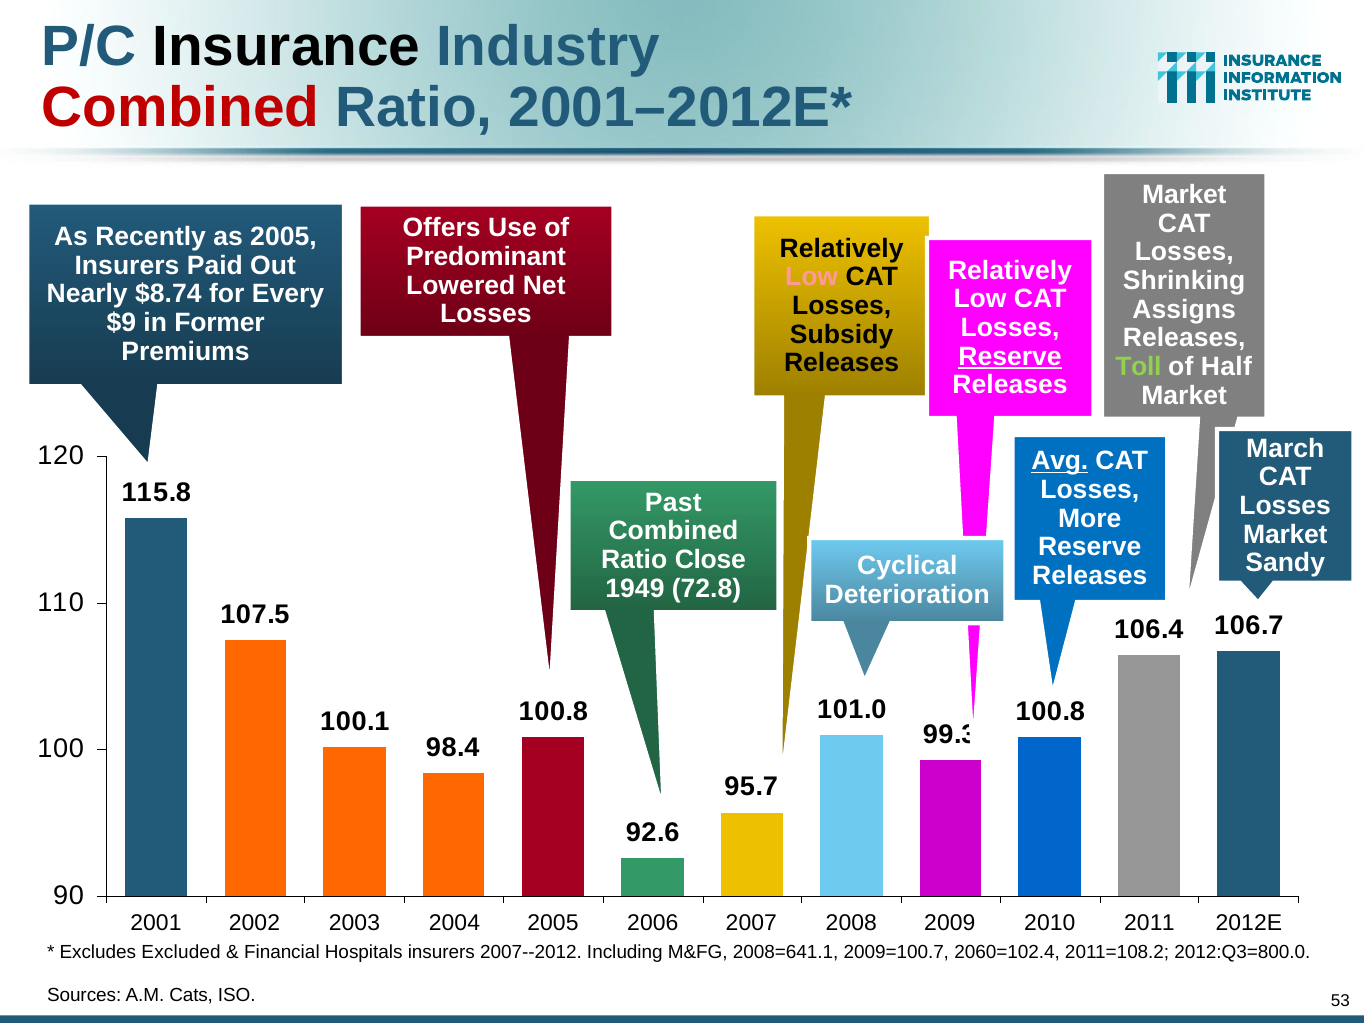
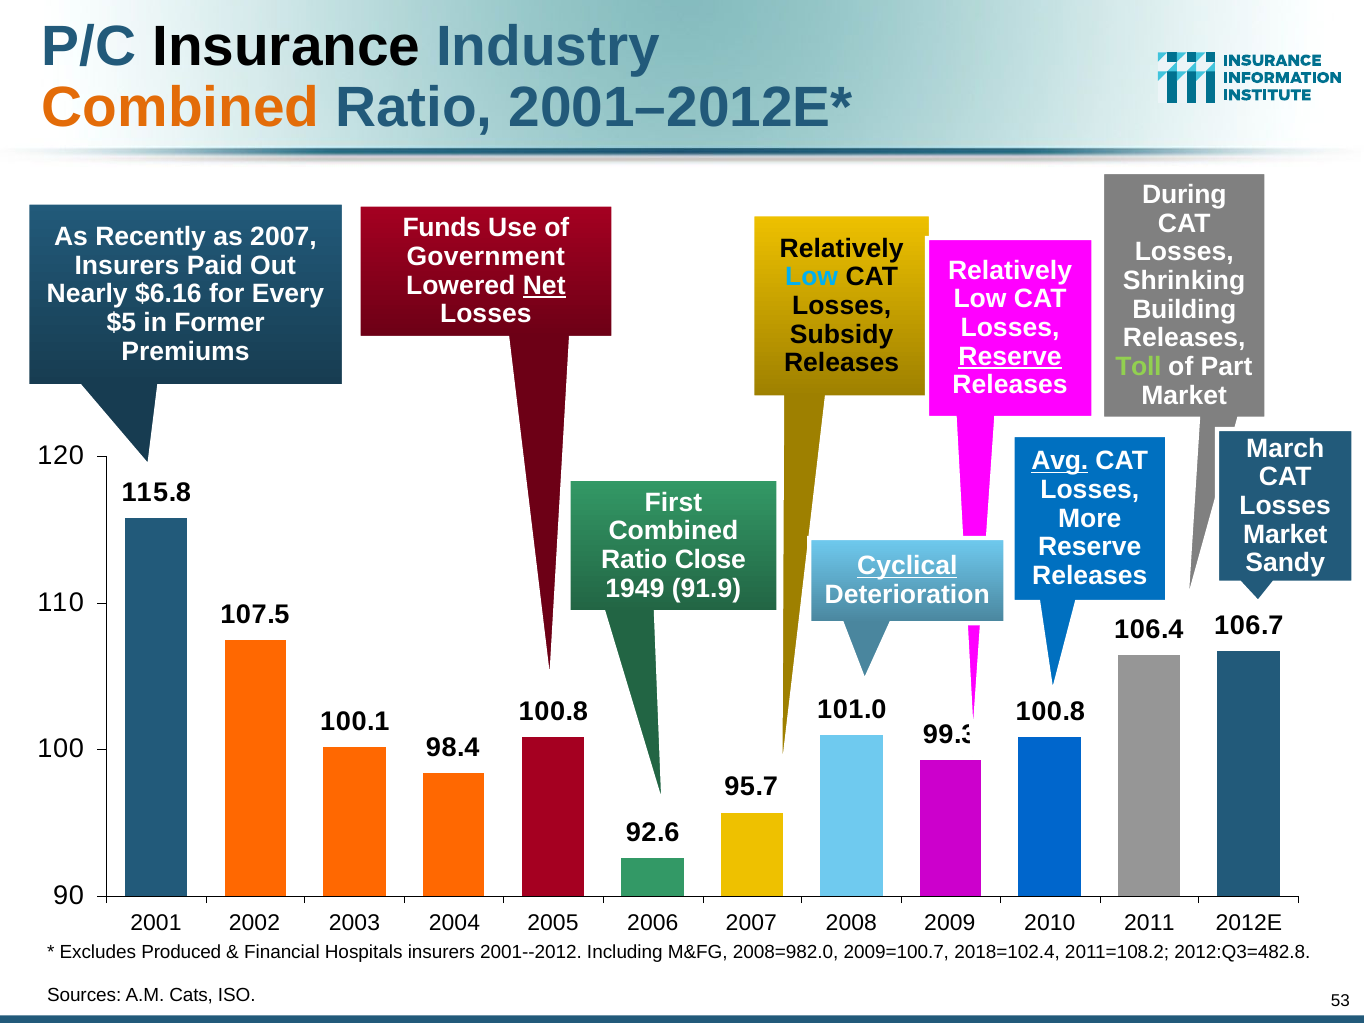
Combined colour: red -> orange (181, 108)
Market: Market -> During (1184, 195)
Offers: Offers -> Funds (442, 228)
as 2005: 2005 -> 2007 (284, 237)
Predominant: Predominant -> Government (486, 257)
Low colour: pink -> light blue (812, 277)
Net underline: none -> present (544, 285)
$8.74: $8.74 -> $6.16 (168, 294)
Assigns: Assigns -> Building (1184, 309)
$9: $9 -> $5 (121, 323)
Half: Half -> Part (1227, 367)
Past: Past -> First (673, 502)
Cyclical underline: none -> present (907, 566)
72.8: 72.8 -> 91.9 (706, 588)
Excluded: Excluded -> Produced (181, 952)
2007--2012: 2007--2012 -> 2001--2012 (531, 952)
2008=641.1: 2008=641.1 -> 2008=982.0 (786, 952)
2060=102.4: 2060=102.4 -> 2018=102.4 (1007, 952)
2012:Q3=800.0: 2012:Q3=800.0 -> 2012:Q3=482.8 (1242, 952)
